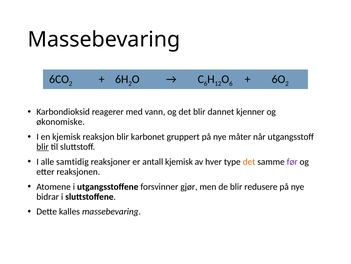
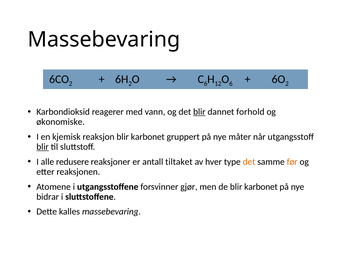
blir underline: none -> present (199, 112)
kjenner: kjenner -> forhold (250, 112)
samtidig: samtidig -> redusere (72, 161)
antall kjemisk: kjemisk -> tiltaket (179, 161)
før colour: purple -> orange (292, 161)
de blir redusere: redusere -> karbonet (261, 186)
